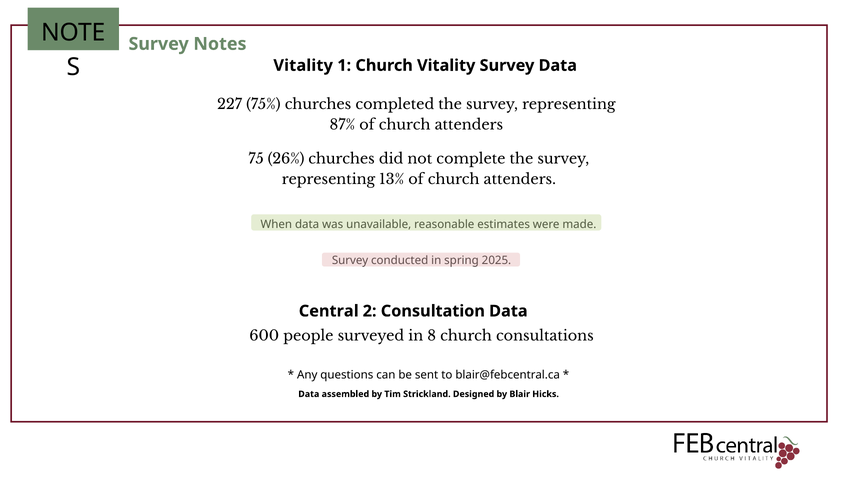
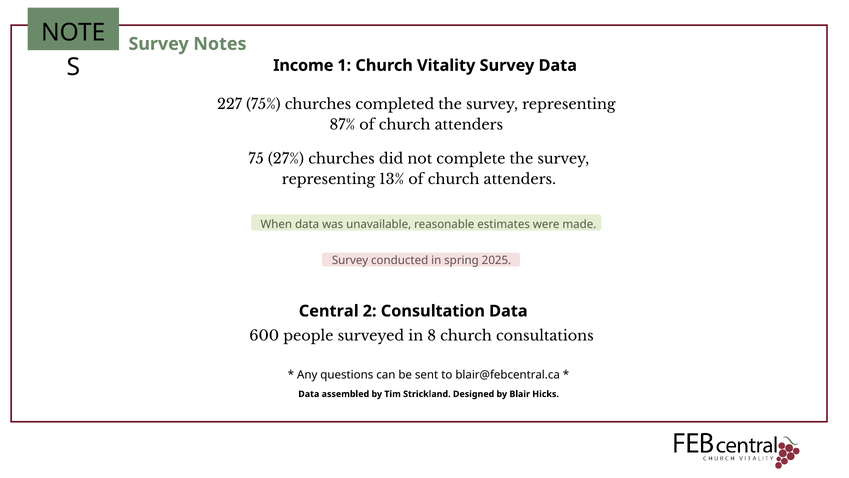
Vitality: Vitality -> Income (303, 65)
26%: 26% -> 27% (286, 159)
